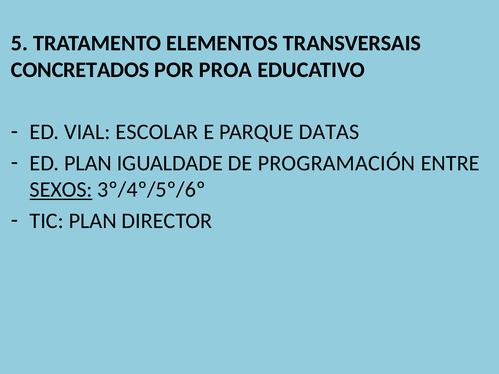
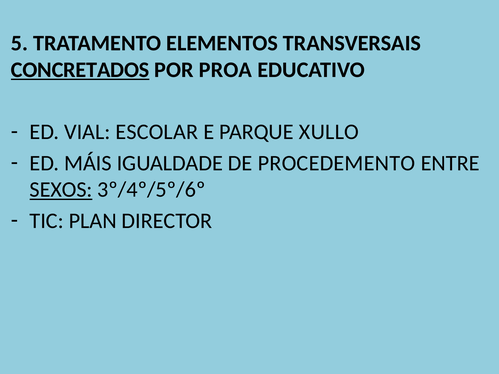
CONCRETADOS underline: none -> present (80, 70)
DATAS: DATAS -> XULLO (329, 132)
ED PLAN: PLAN -> MÁIS (88, 163)
PROGRAMACIÓN: PROGRAMACIÓN -> PROCEDEMENTO (336, 163)
